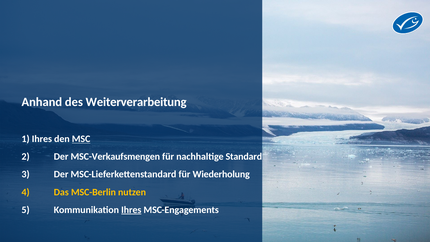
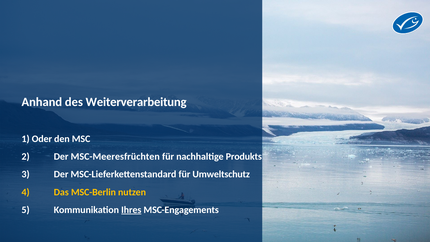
1 Ihres: Ihres -> Oder (42, 139)
MSC underline: present -> none (81, 139)
MSC-Verkaufsmengen: MSC-Verkaufsmengen -> MSC-Meeresfrüchten (115, 157)
Standard: Standard -> Produkts (244, 157)
Wiederholung: Wiederholung -> Umweltschutz (221, 174)
